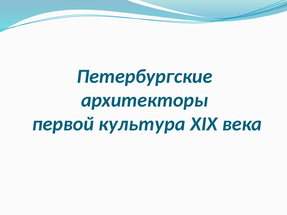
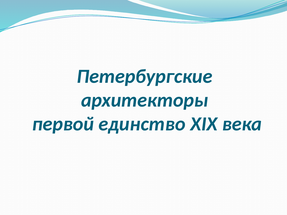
культура: культура -> единство (142, 124)
